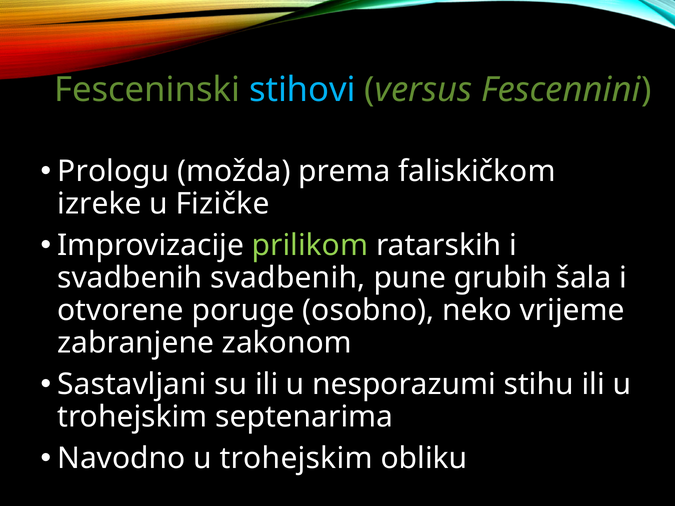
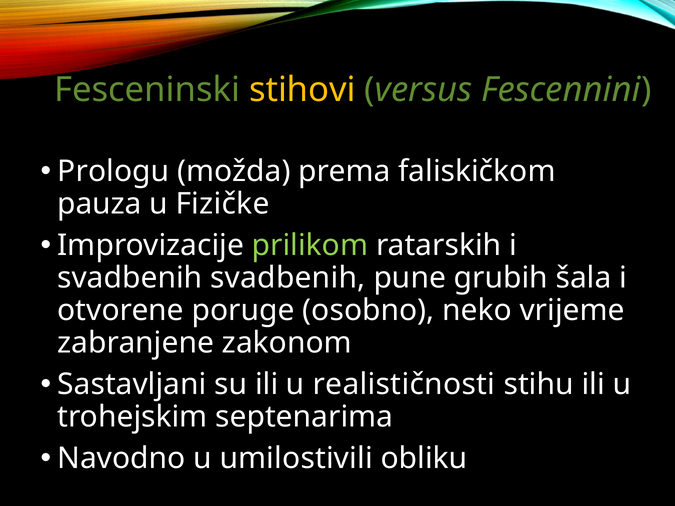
stihovi colour: light blue -> yellow (302, 90)
izreke: izreke -> pauza (99, 204)
nesporazumi: nesporazumi -> realističnosti (404, 385)
Navodno u trohejskim: trohejskim -> umilostivili (296, 459)
